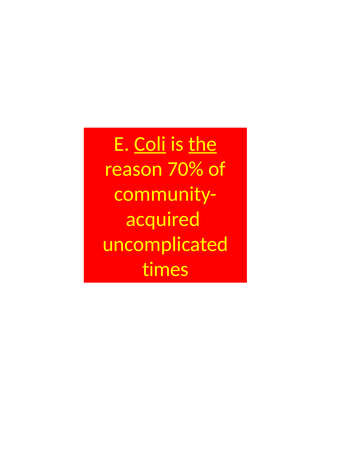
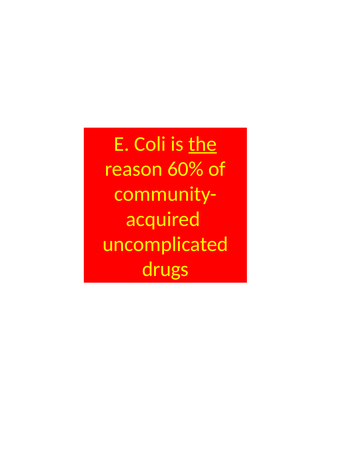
Coli underline: present -> none (150, 144)
70%: 70% -> 60% (185, 169)
times: times -> drugs (165, 270)
